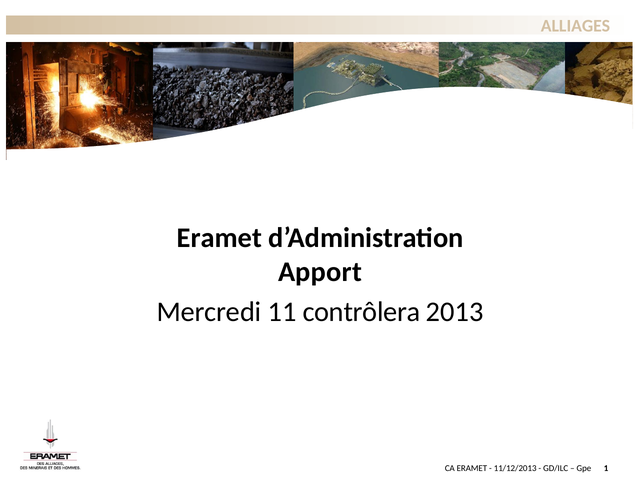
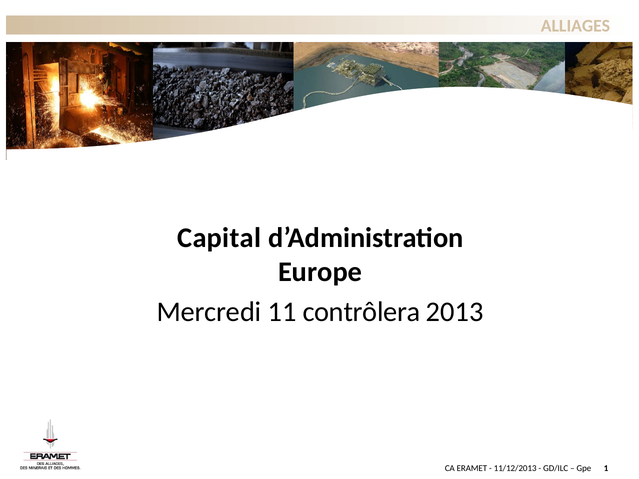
Eramet: Eramet -> Capital (219, 238)
Apport: Apport -> Europe (320, 272)
